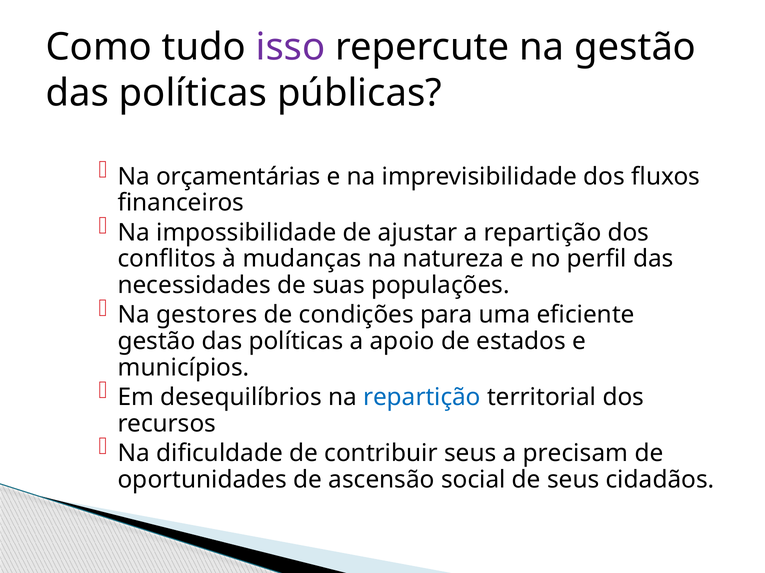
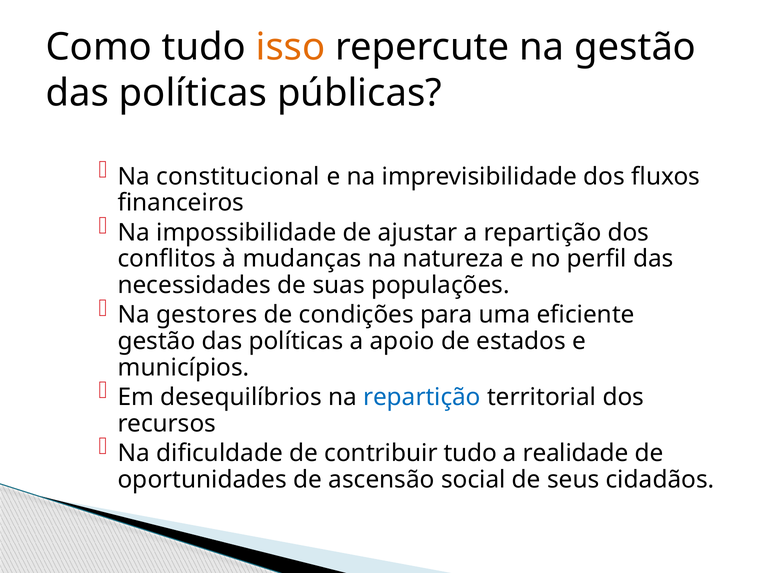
isso colour: purple -> orange (291, 47)
orçamentárias: orçamentárias -> constitucional (238, 177)
contribuir seus: seus -> tudo (470, 454)
precisam: precisam -> realidade (576, 454)
